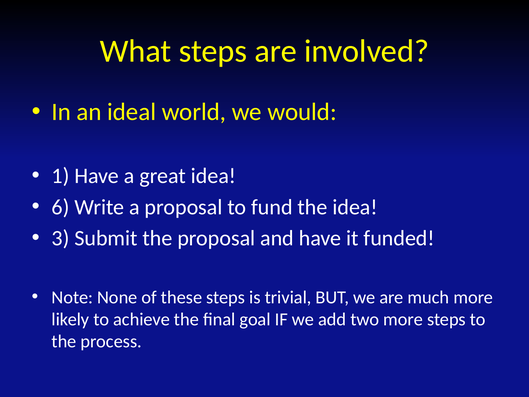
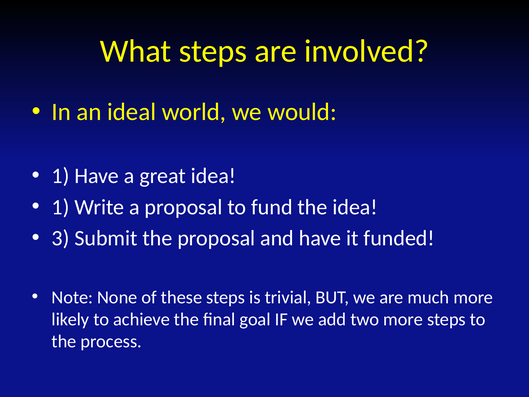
6: 6 -> 1 (60, 207)
